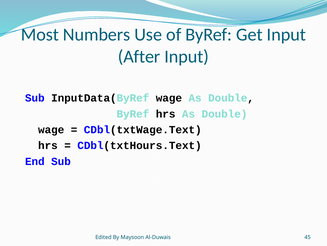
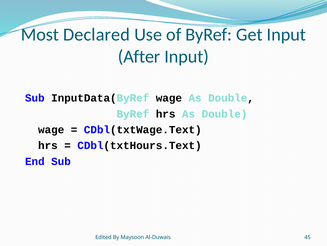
Numbers: Numbers -> Declared (97, 35)
